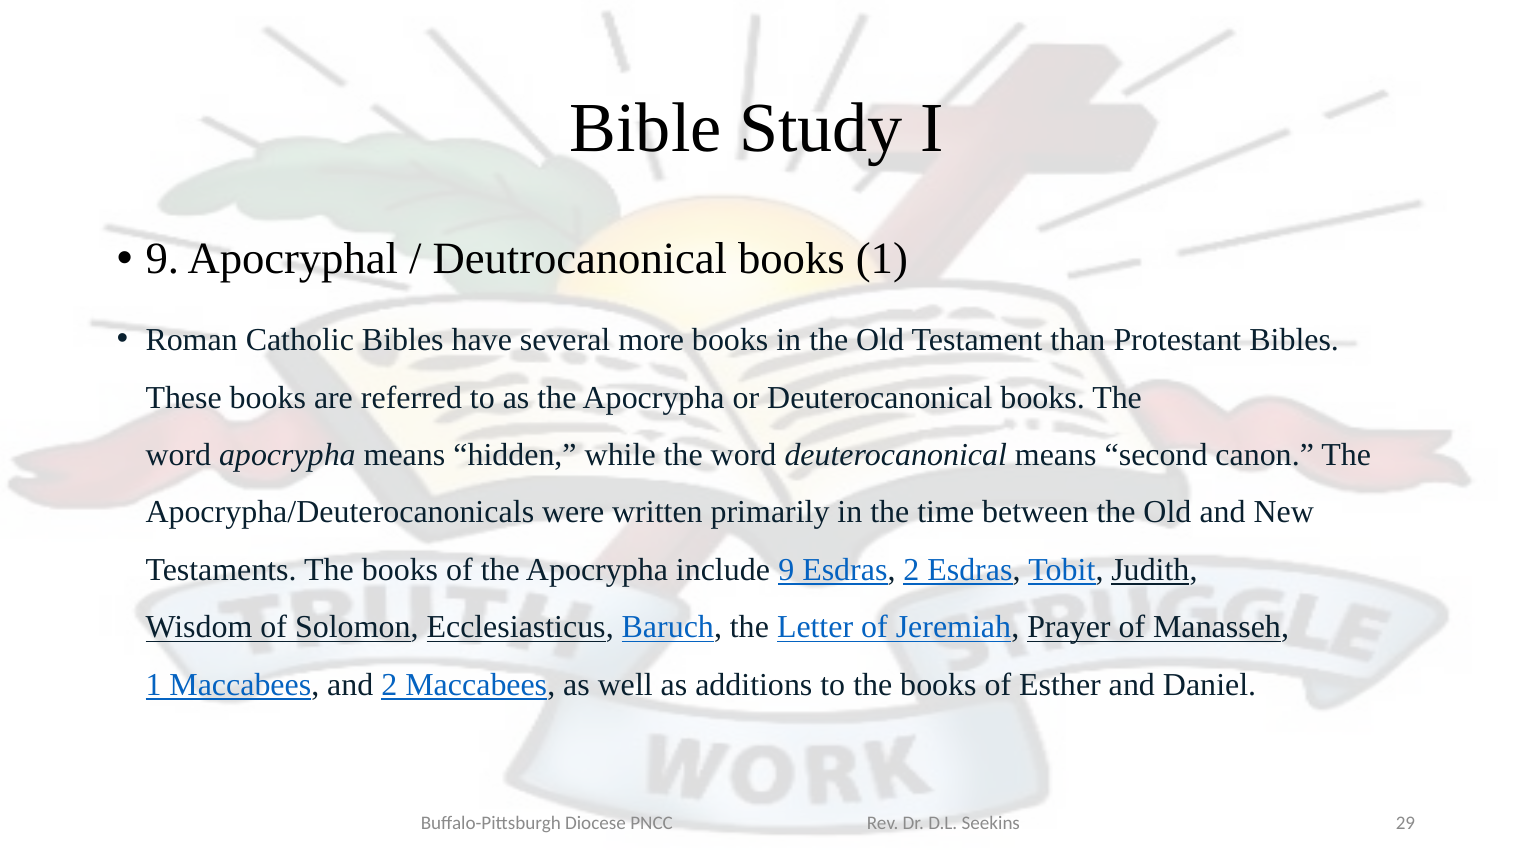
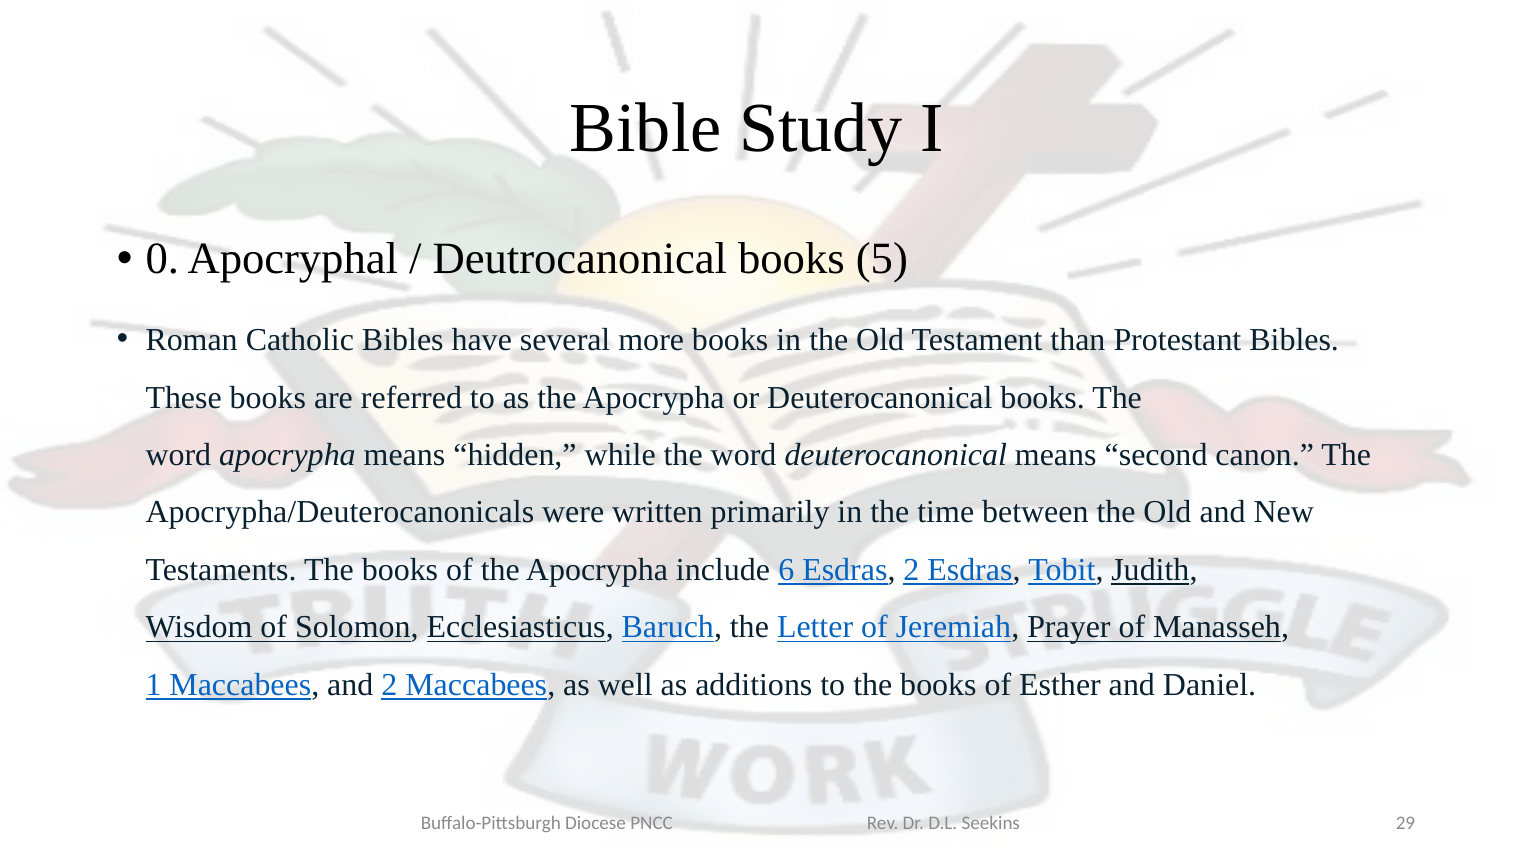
9: 9 -> 0 (162, 259)
books 1: 1 -> 5 (882, 259)
include 9: 9 -> 6 (786, 570)
